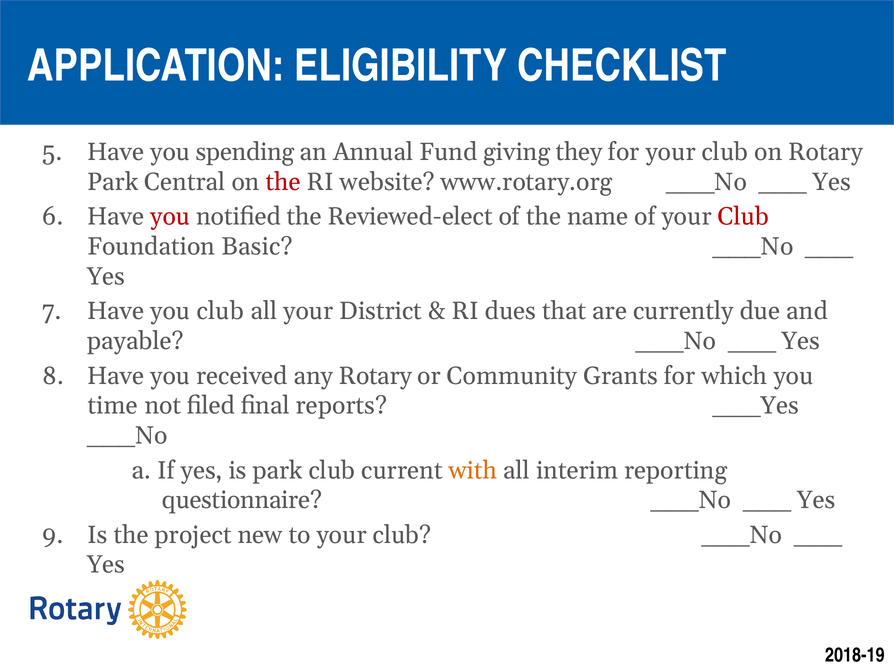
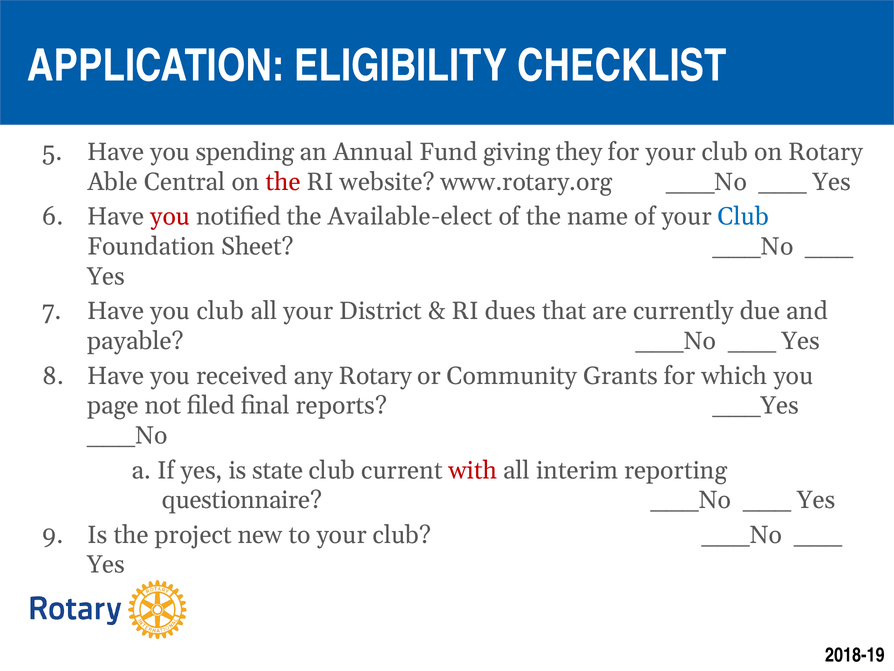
Park: Park -> Able (113, 182)
Reviewed-elect: Reviewed-elect -> Available-elect (410, 217)
Club colour: red -> blue (744, 217)
Basic: Basic -> Sheet (257, 246)
time: time -> page (113, 405)
is park: park -> state (278, 470)
with colour: orange -> red (473, 470)
